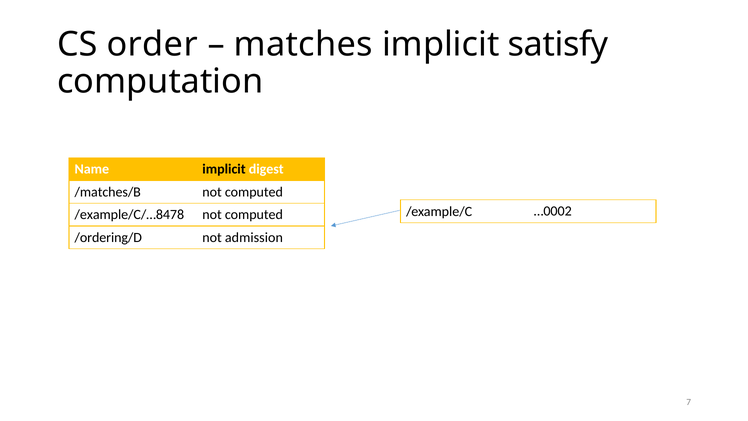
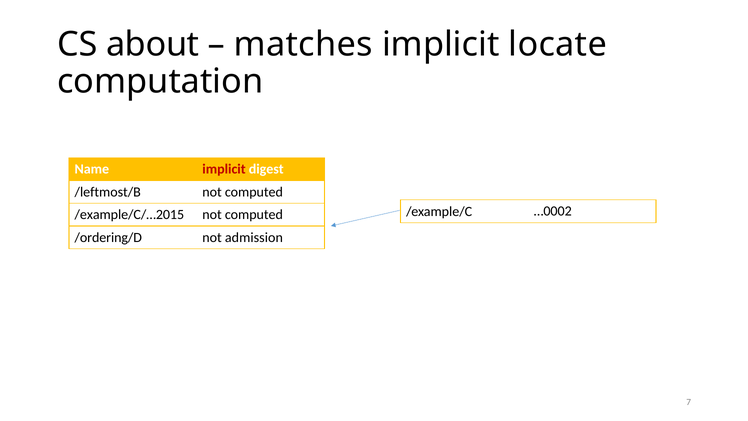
order: order -> about (153, 44)
satisfy: satisfy -> locate (558, 44)
implicit colour: black -> red (224, 169)
/matches/B: /matches/B -> /leftmost/B (108, 192)
/example/C/…8478: /example/C/…8478 -> /example/C/…2015 (129, 215)
